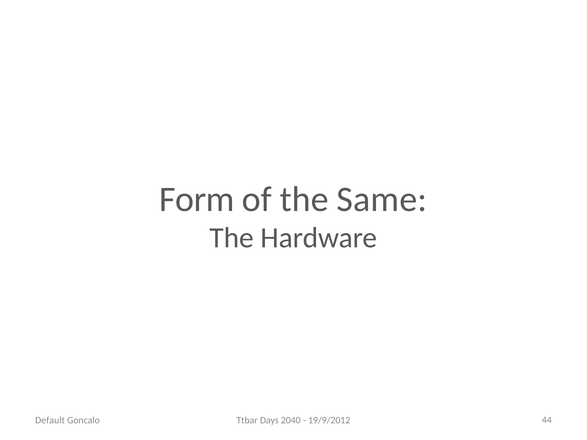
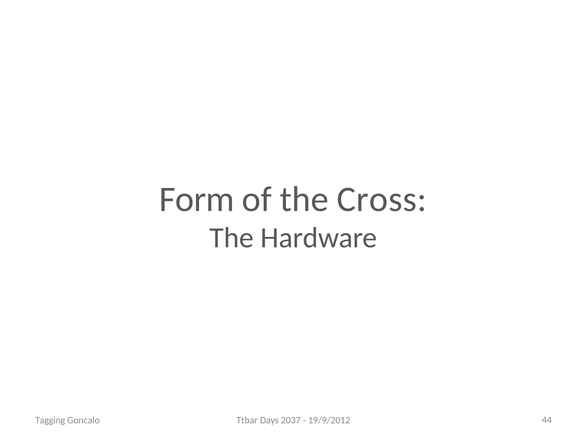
Same: Same -> Cross (382, 199)
Default: Default -> Tagging (50, 420)
2040: 2040 -> 2037 (291, 420)
